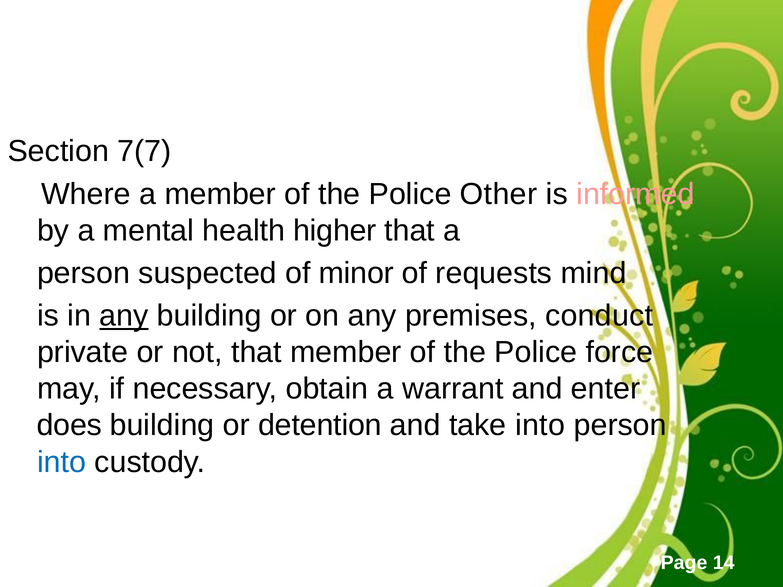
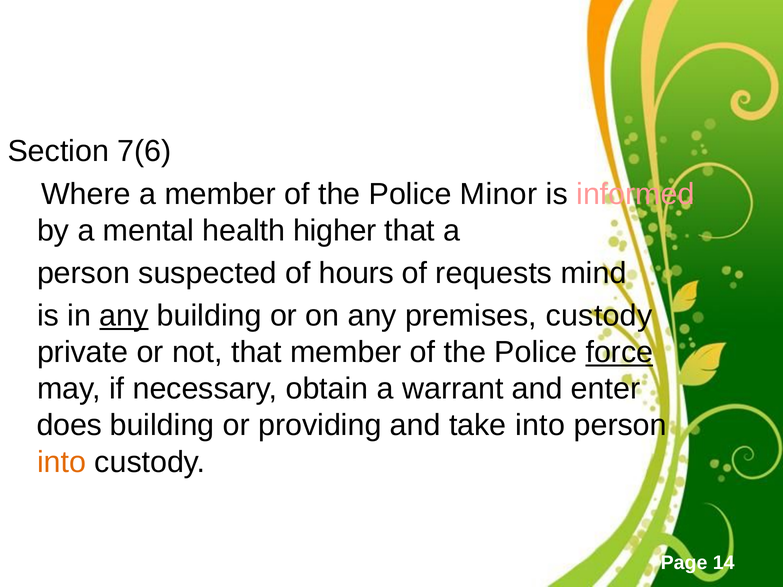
7(7: 7(7 -> 7(6 (144, 151)
Other: Other -> Minor (499, 194)
minor: minor -> hours (356, 273)
premises conduct: conduct -> custody (599, 316)
force underline: none -> present (619, 353)
detention: detention -> providing (320, 426)
into colour: blue -> orange (62, 462)
